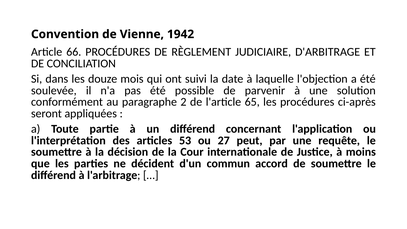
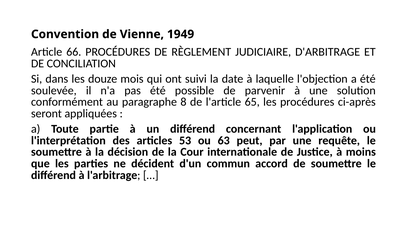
1942: 1942 -> 1949 (181, 34)
2: 2 -> 8 (183, 102)
27: 27 -> 63 (224, 140)
